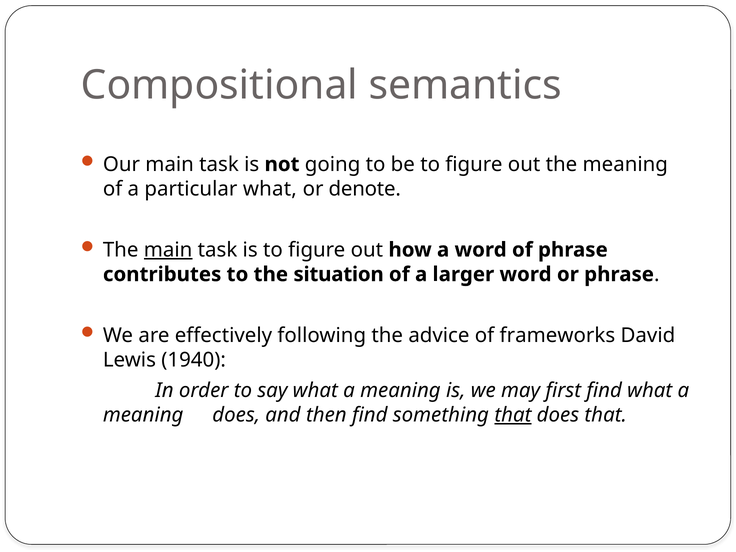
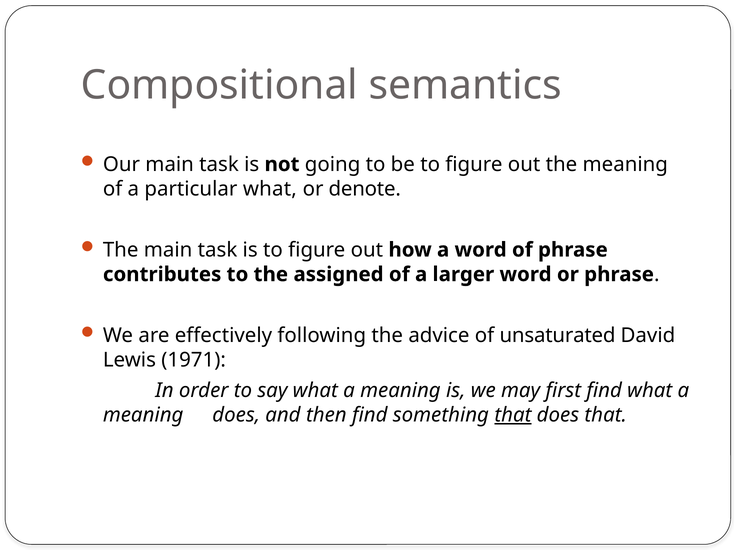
main underline: present -> none (168, 250)
situation: situation -> assigned (339, 274)
frameworks: frameworks -> unsaturated (558, 335)
1940: 1940 -> 1971 (194, 360)
